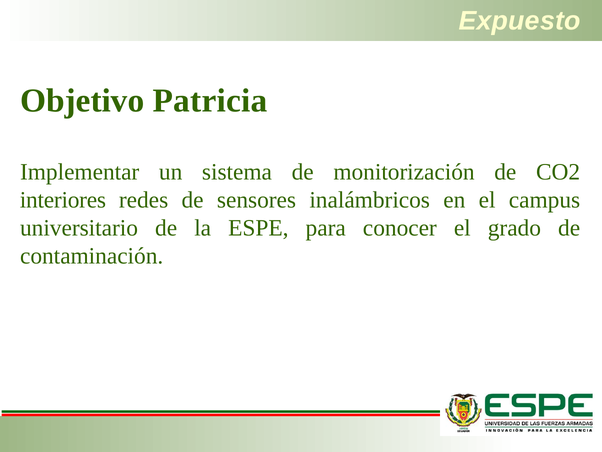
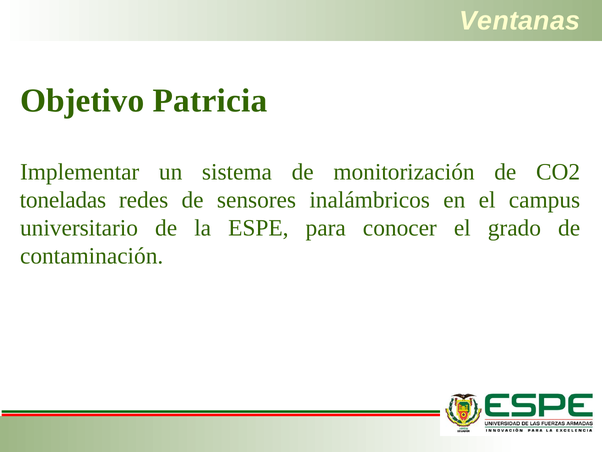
Expuesto: Expuesto -> Ventanas (520, 21)
interiores: interiores -> toneladas (63, 200)
